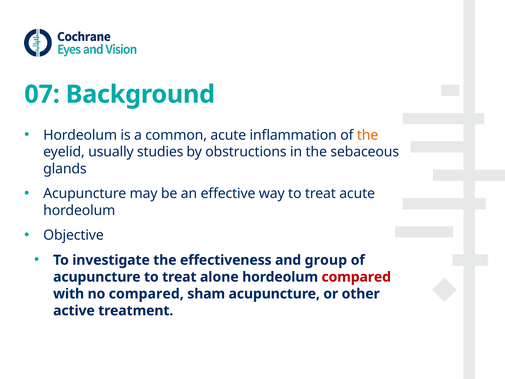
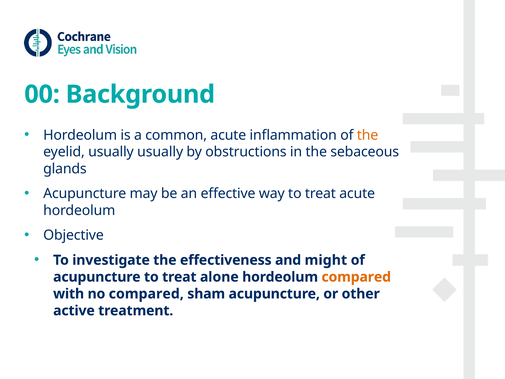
07: 07 -> 00 (42, 94)
usually studies: studies -> usually (160, 152)
group: group -> might (326, 260)
compared colour: red -> orange (356, 277)
